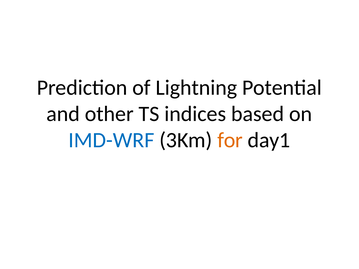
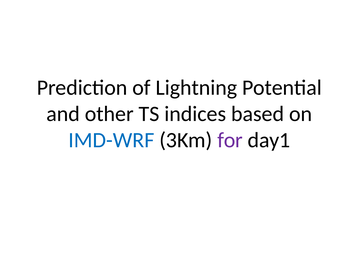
for colour: orange -> purple (230, 140)
